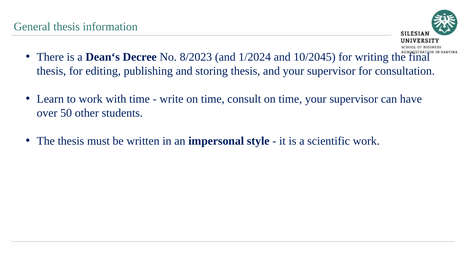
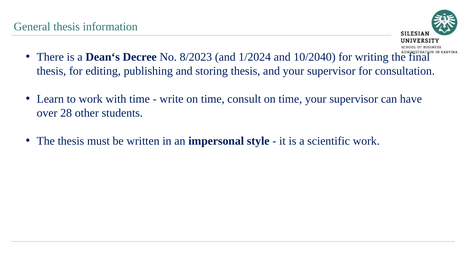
10/2045: 10/2045 -> 10/2040 (315, 57)
50: 50 -> 28 (66, 113)
